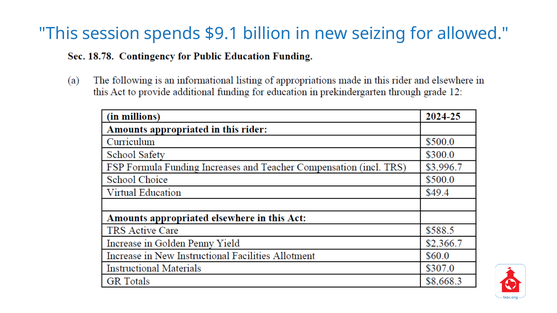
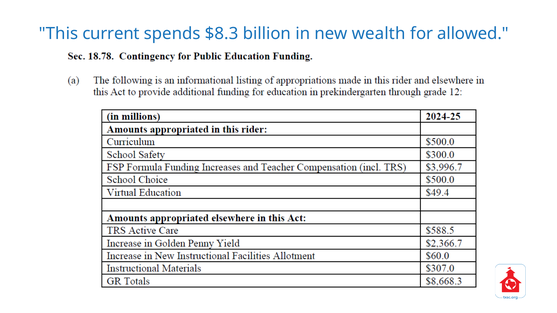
session: session -> current (111, 34)
$9.1: $9.1 -> $8.3 (222, 34)
seizing: seizing -> wealth (379, 34)
